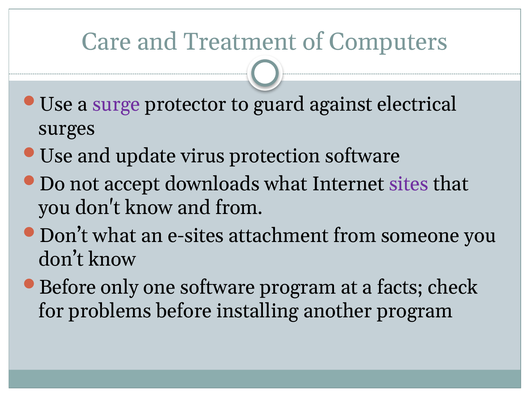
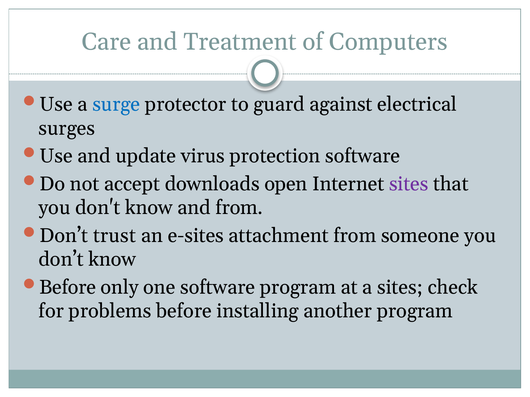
surge colour: purple -> blue (116, 104)
downloads what: what -> open (286, 184)
Don’t what: what -> trust (115, 236)
a facts: facts -> sites (400, 287)
